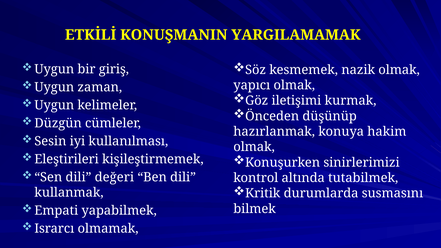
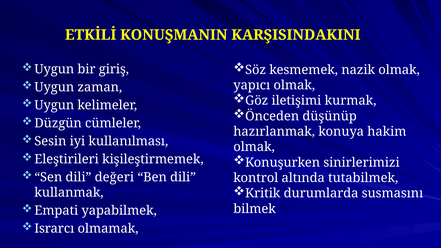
YARGILAMAMAK: YARGILAMAMAK -> KARŞISINDAKINI (296, 35)
